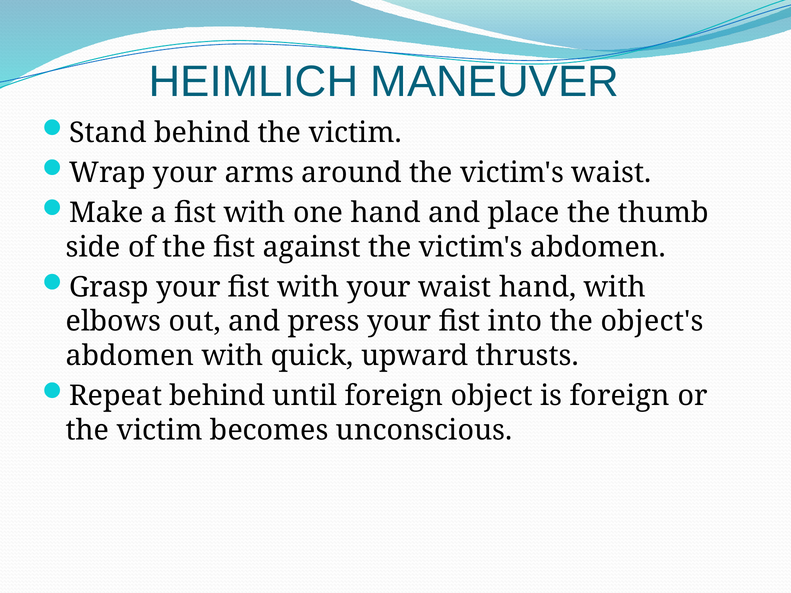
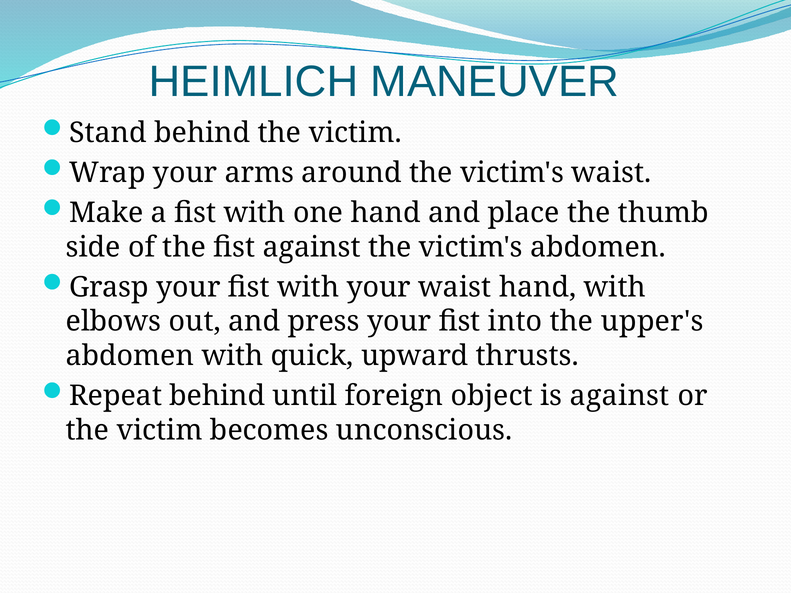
object's: object's -> upper's (652, 322)
is foreign: foreign -> against (620, 396)
